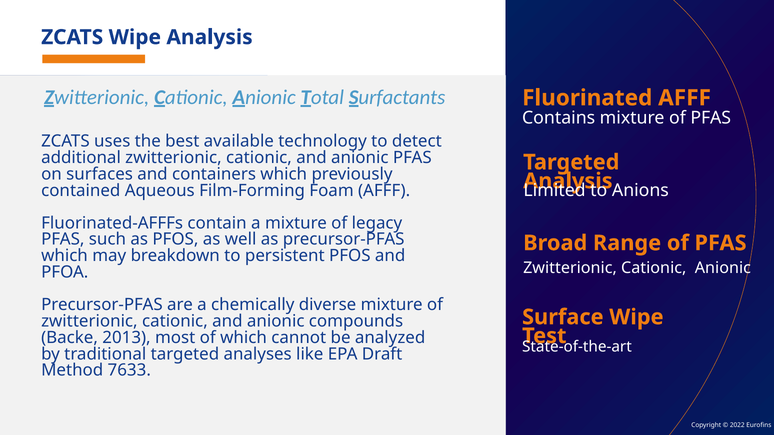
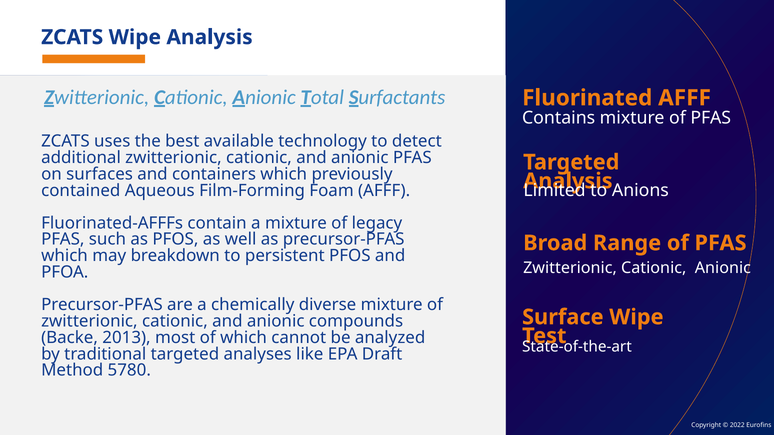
7633: 7633 -> 5780 (129, 371)
